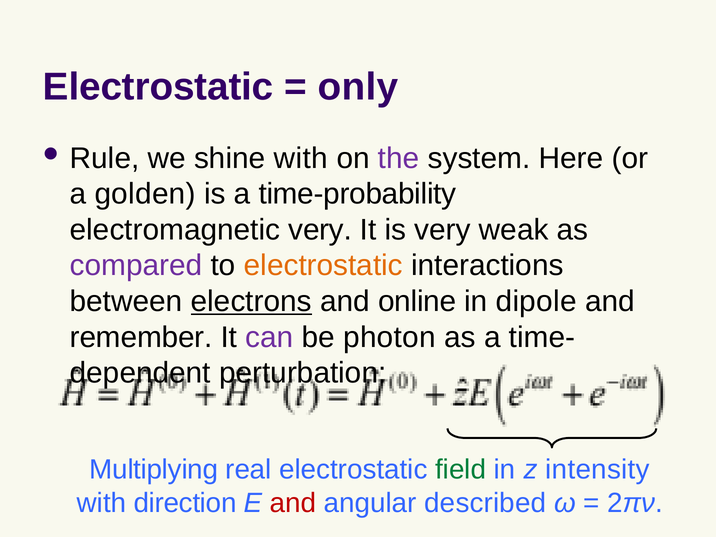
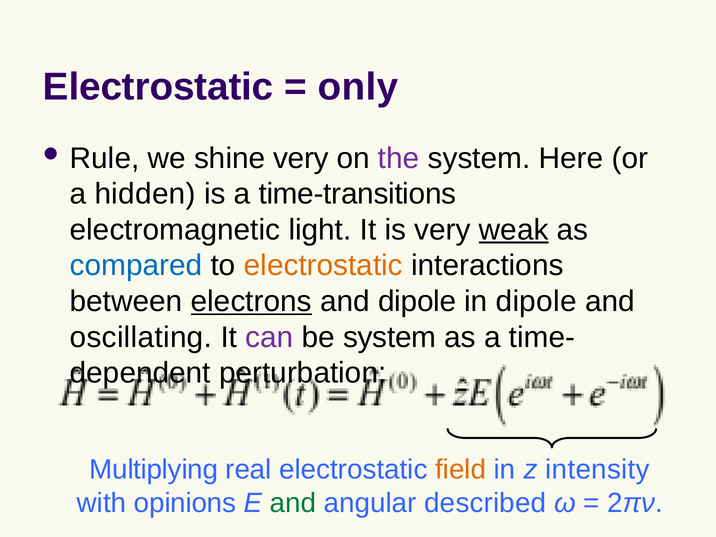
shine with: with -> very (301, 158)
golden: golden -> hidden (145, 194)
time-probability: time-probability -> time-transitions (357, 194)
electromagnetic very: very -> light (320, 230)
weak underline: none -> present (514, 230)
compared colour: purple -> blue (136, 266)
and online: online -> dipole (417, 301)
remember: remember -> oscillating (141, 337)
be photon: photon -> system (390, 337)
field colour: green -> orange (461, 470)
direction: direction -> opinions (185, 503)
and colour: red -> green (293, 503)
